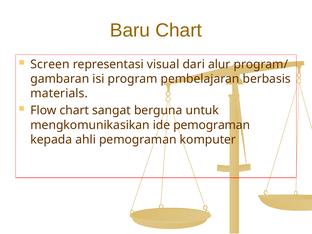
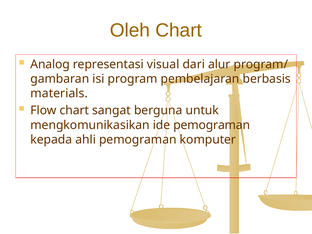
Baru: Baru -> Oleh (130, 30)
Screen: Screen -> Analog (50, 64)
